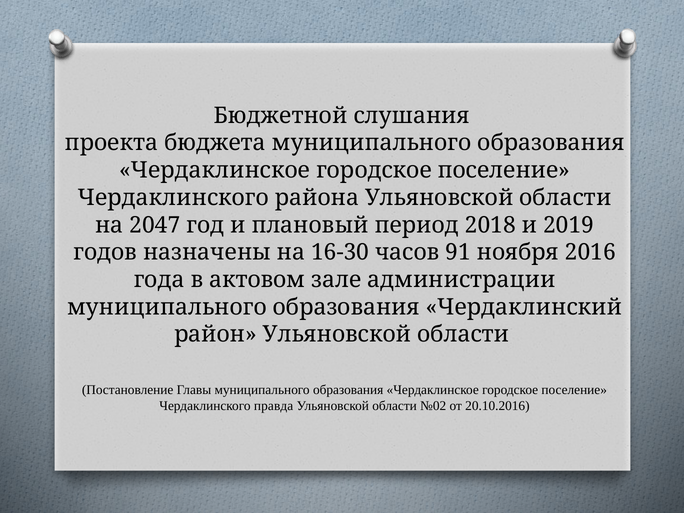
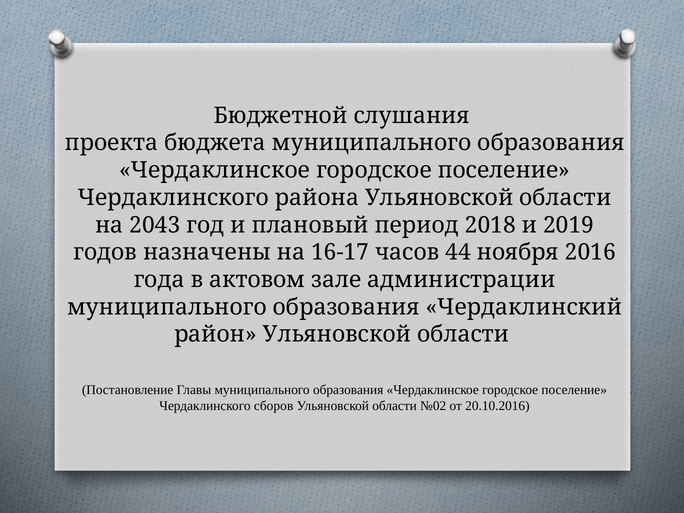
2047: 2047 -> 2043 (155, 225)
16-30: 16-30 -> 16-17 (340, 252)
91: 91 -> 44 (458, 252)
правда: правда -> сборов (274, 406)
